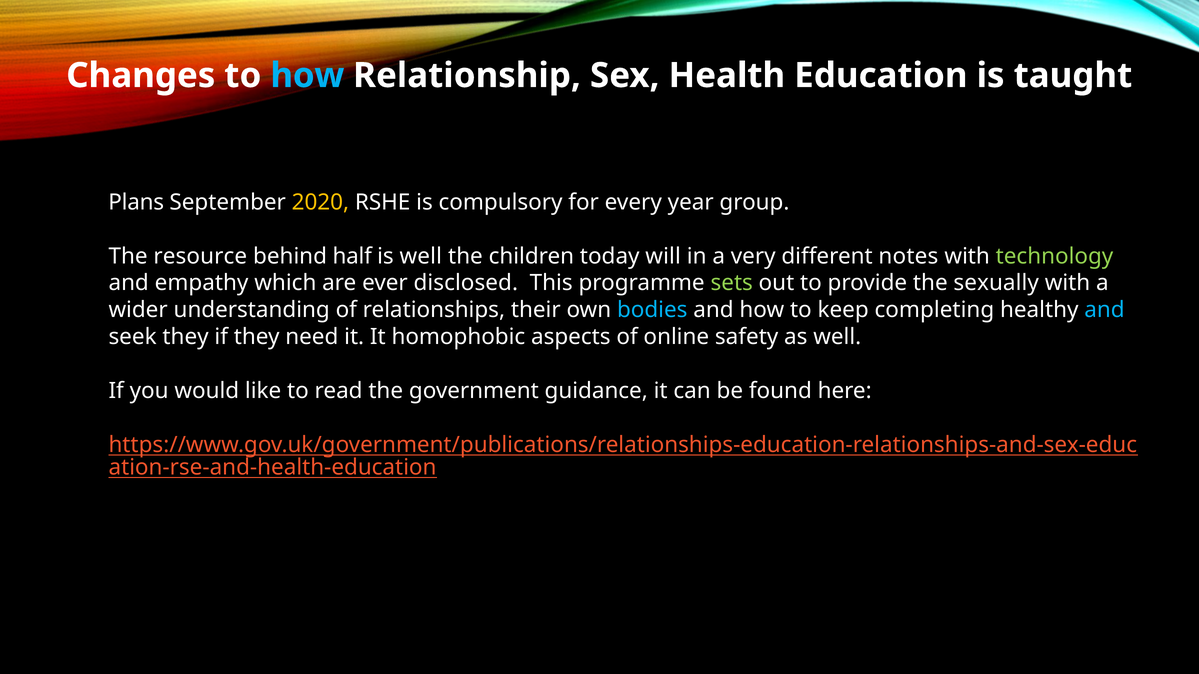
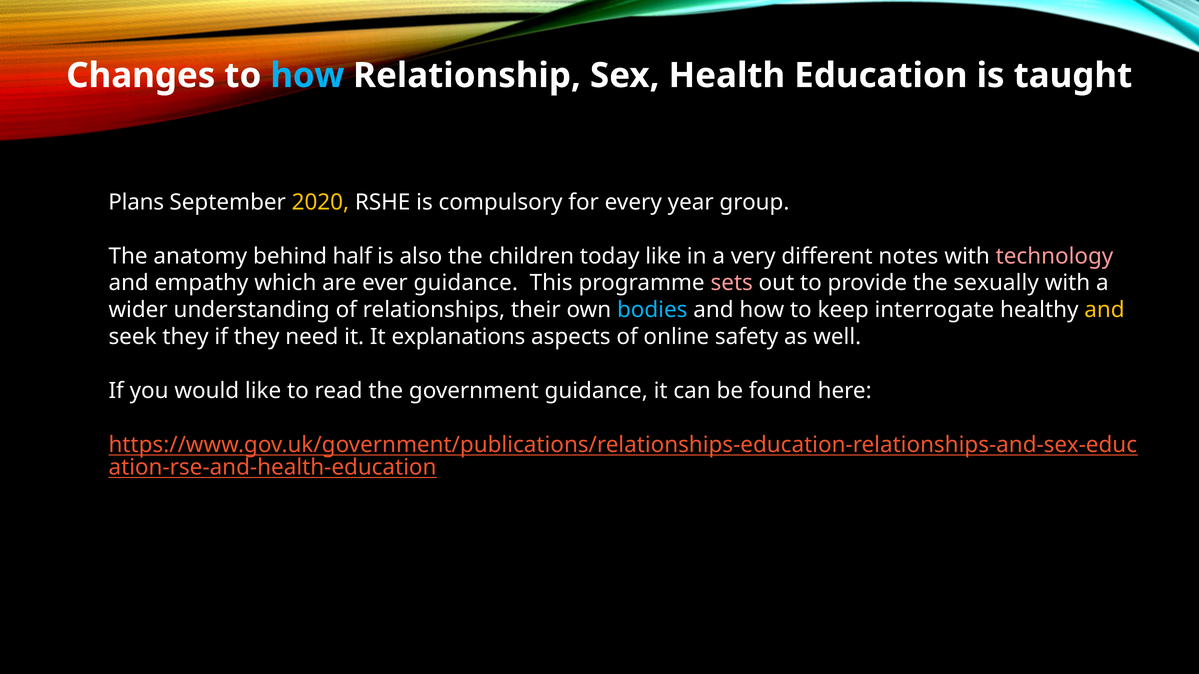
resource: resource -> anatomy (200, 256)
is well: well -> also (421, 256)
today will: will -> like (663, 256)
technology colour: light green -> pink (1054, 256)
ever disclosed: disclosed -> guidance (466, 283)
sets colour: light green -> pink (732, 283)
completing: completing -> interrogate (934, 310)
and colour: light blue -> yellow (1104, 310)
homophobic: homophobic -> explanations (458, 337)
